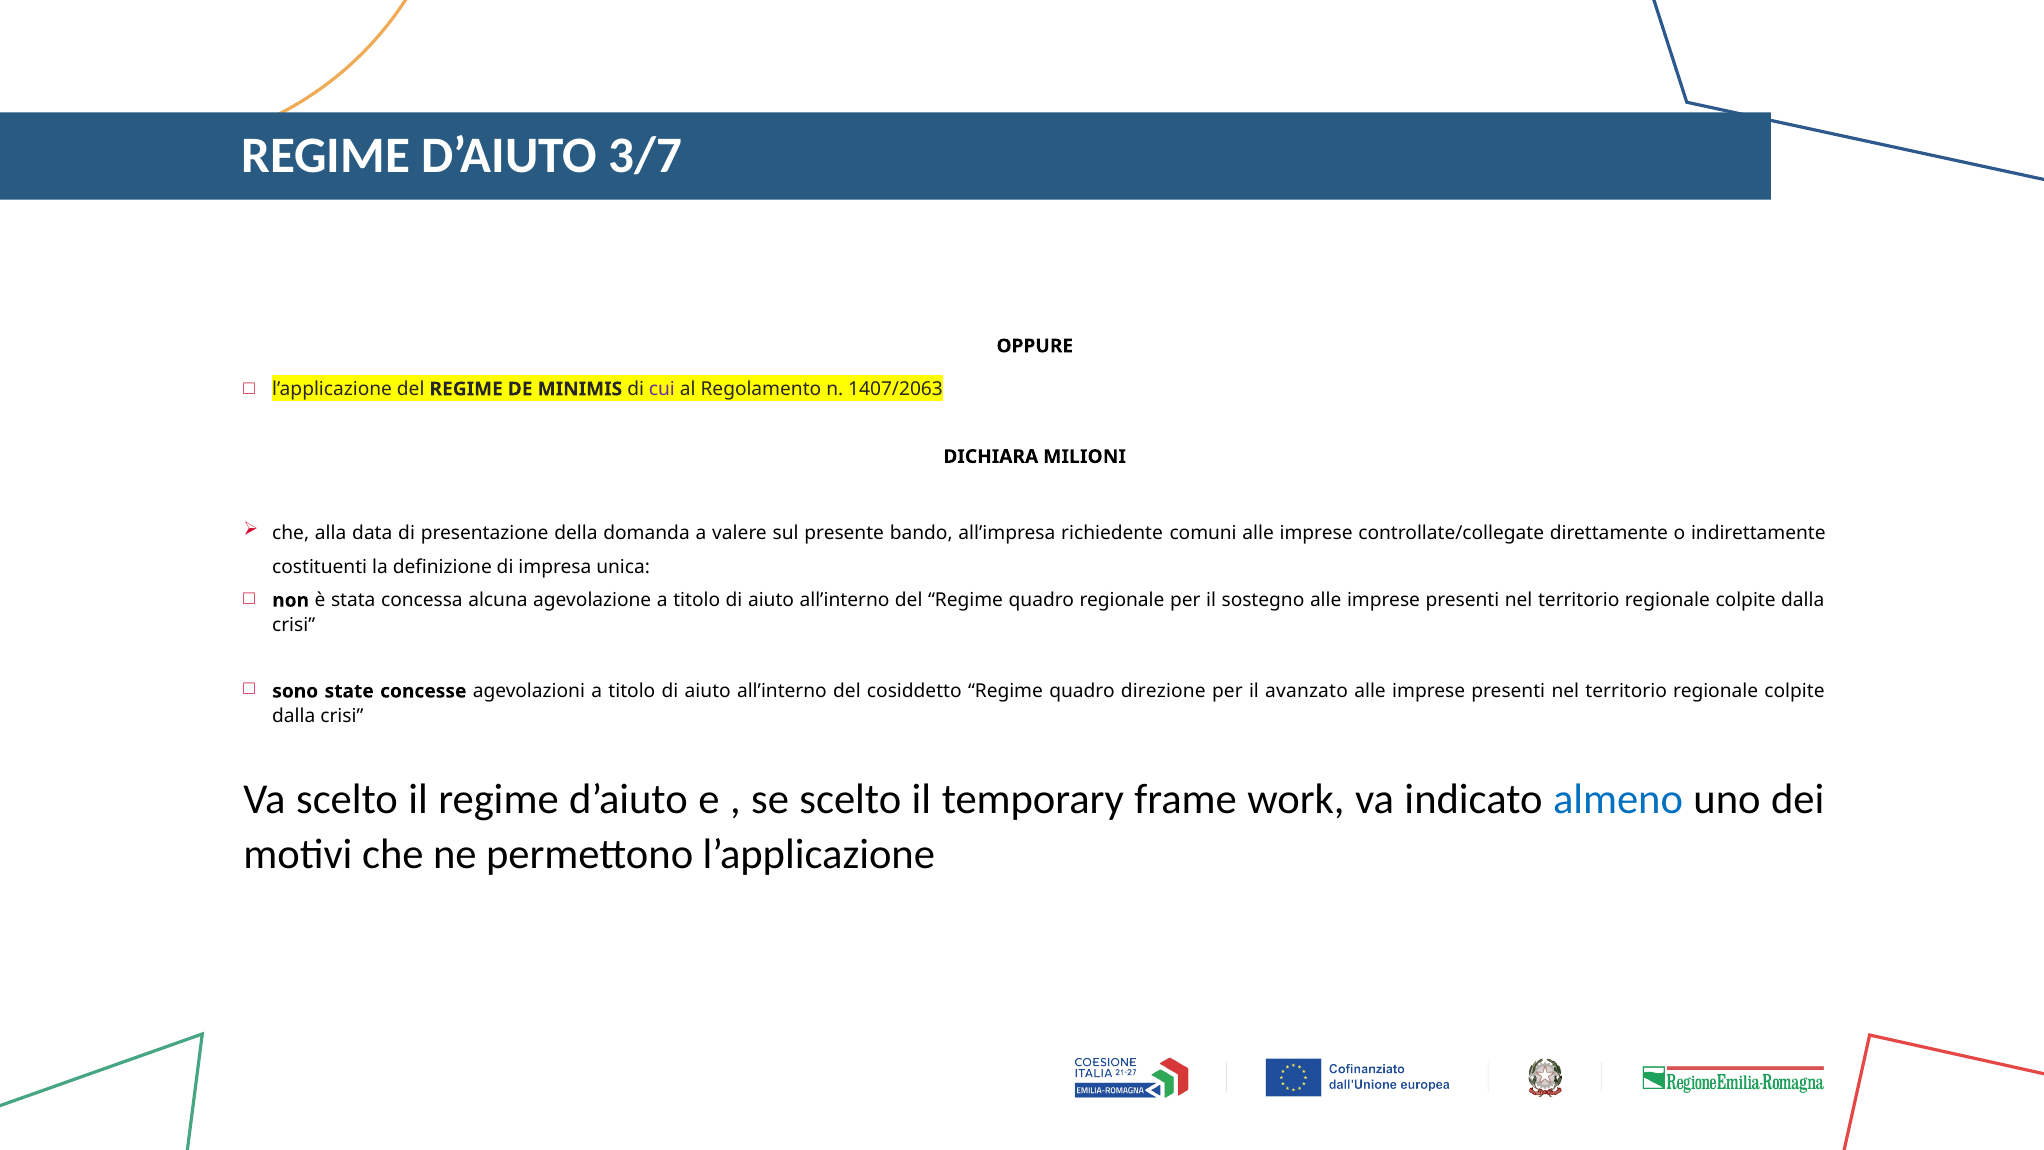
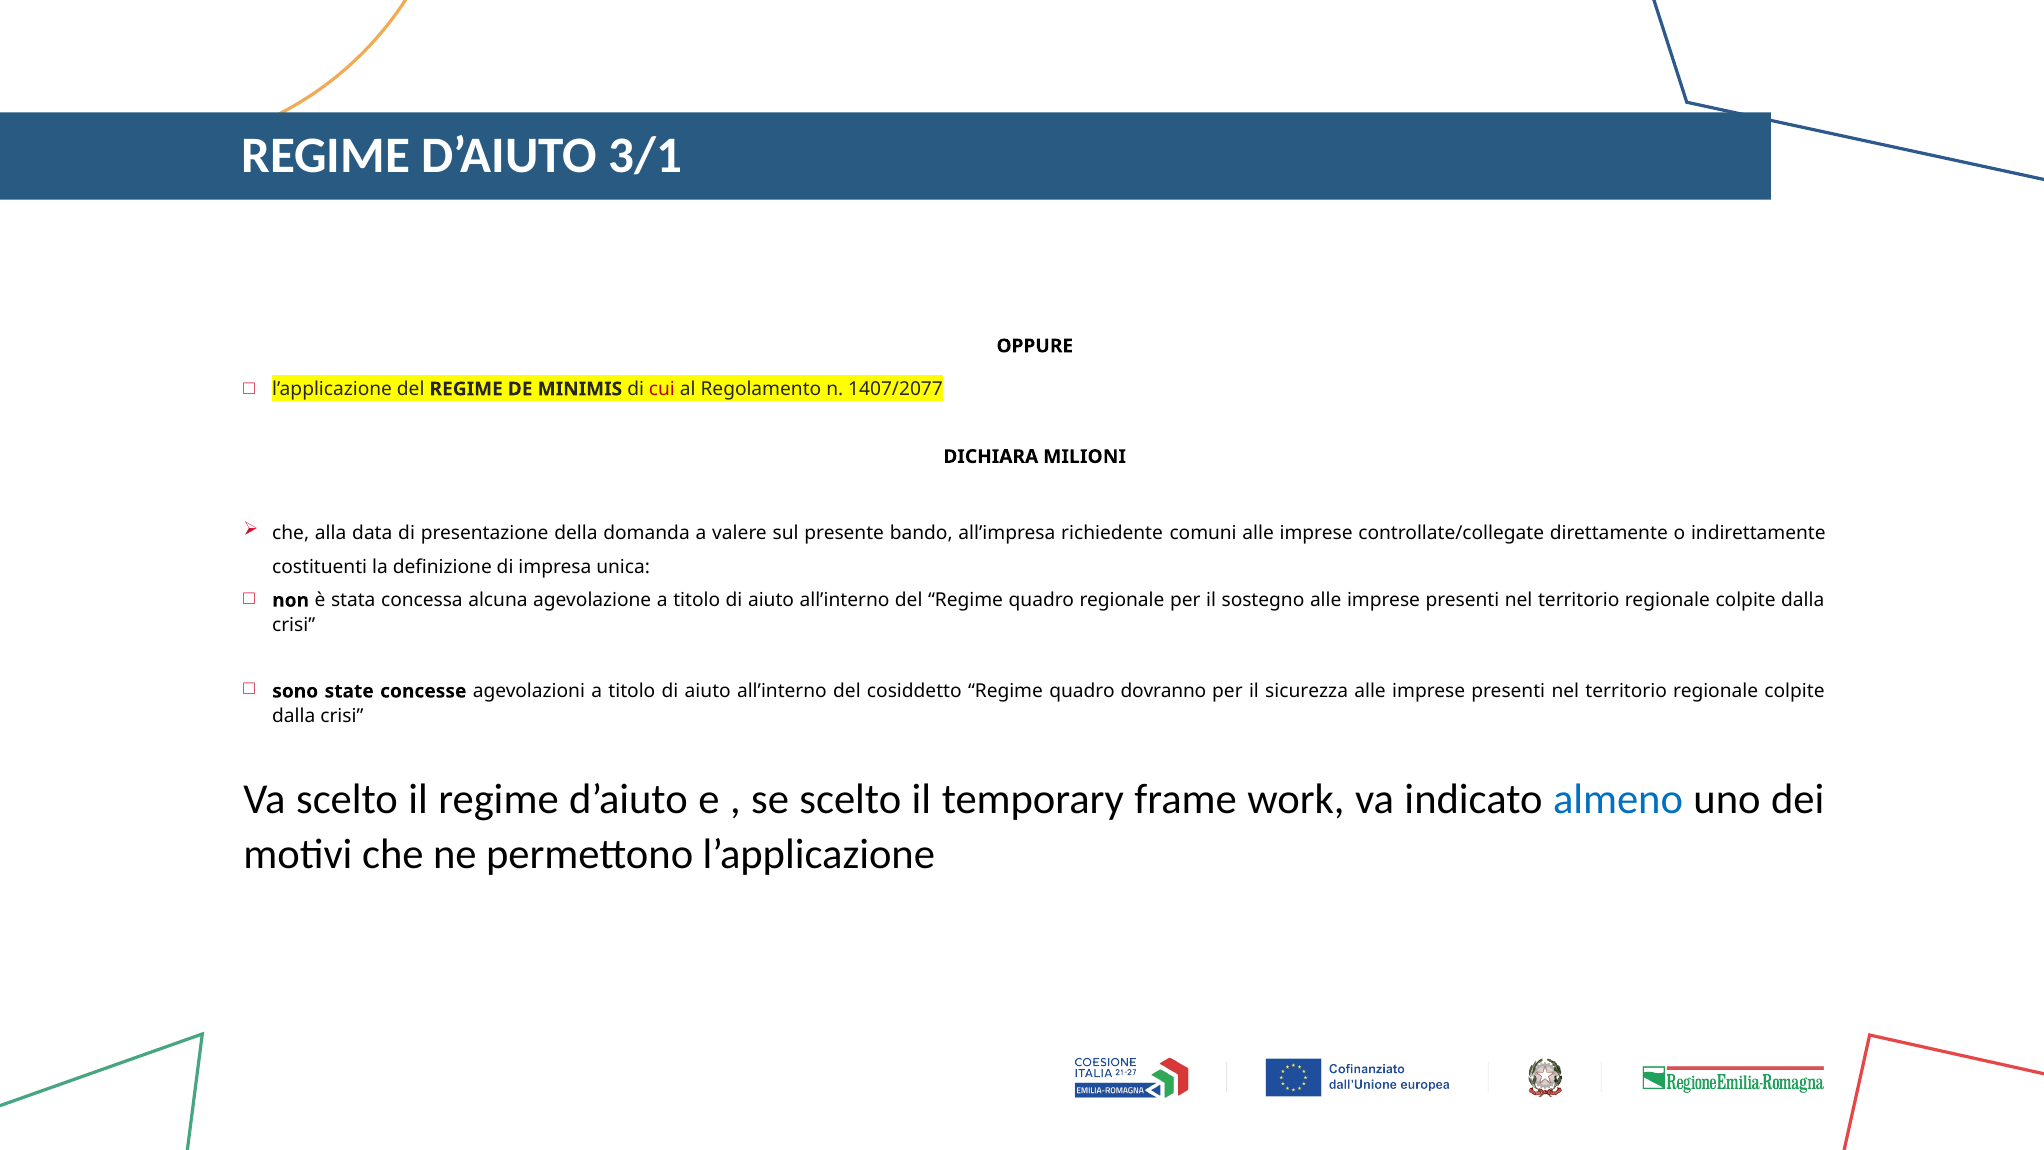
3/7: 3/7 -> 3/1 (646, 155)
cui colour: purple -> red (662, 389)
1407/2063: 1407/2063 -> 1407/2077 (896, 389)
direzione: direzione -> dovranno (1163, 691)
avanzato: avanzato -> sicurezza (1307, 691)
